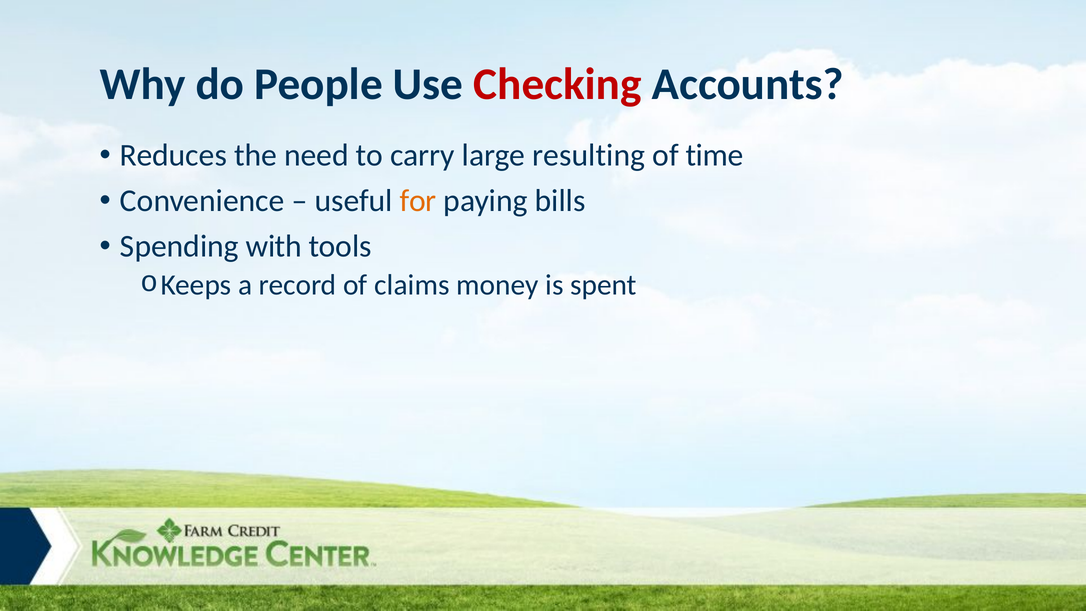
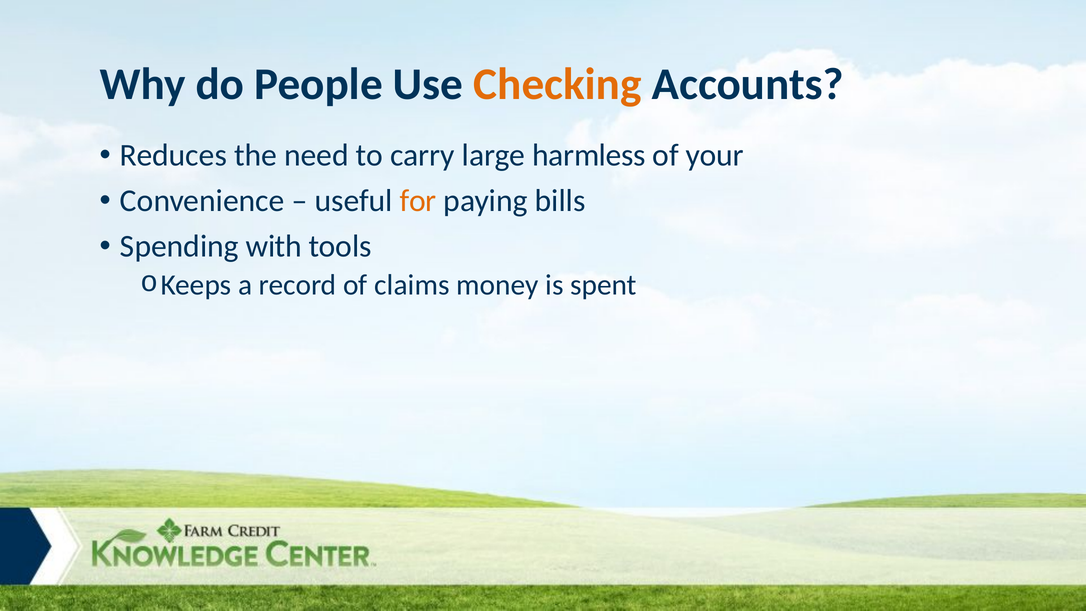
Checking colour: red -> orange (557, 84)
resulting: resulting -> harmless (589, 155)
time: time -> your (715, 155)
